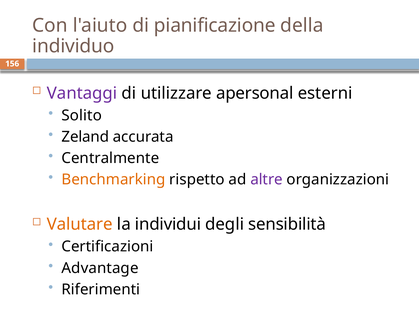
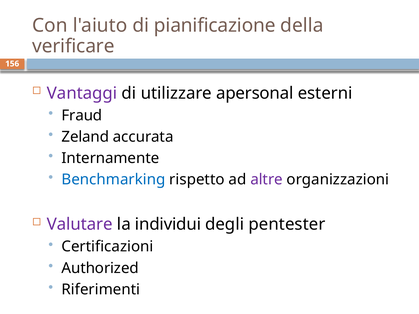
individuo: individuo -> verificare (73, 46)
Solito: Solito -> Fraud (82, 116)
Centralmente: Centralmente -> Internamente (110, 158)
Benchmarking colour: orange -> blue (113, 180)
Valutare colour: orange -> purple (80, 225)
sensibilità: sensibilità -> pentester (287, 225)
Advantage: Advantage -> Authorized (100, 268)
